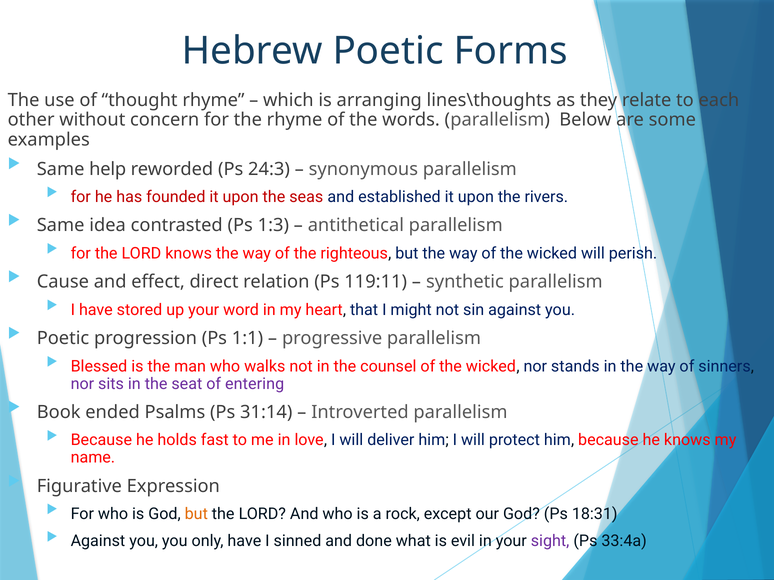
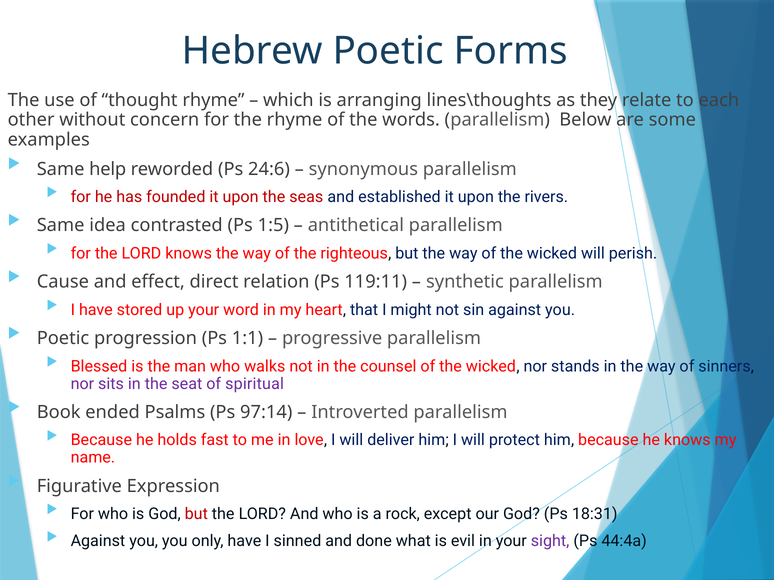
24:3: 24:3 -> 24:6 (269, 169)
1:3: 1:3 -> 1:5 (273, 226)
entering: entering -> spiritual (255, 384)
31:14: 31:14 -> 97:14 (266, 413)
but colour: orange -> red (196, 514)
33:4a: 33:4a -> 44:4a (624, 542)
